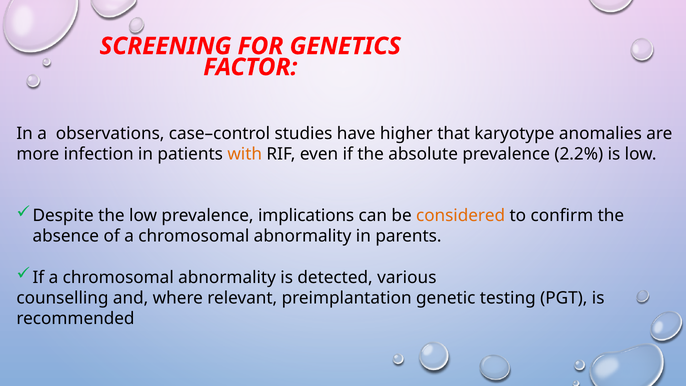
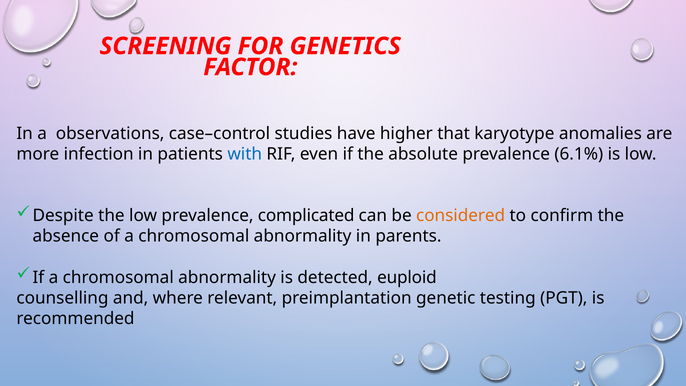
with colour: orange -> blue (245, 154)
2.2%: 2.2% -> 6.1% (579, 154)
implications: implications -> complicated (306, 216)
various: various -> euploid (407, 277)
